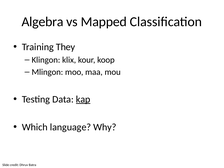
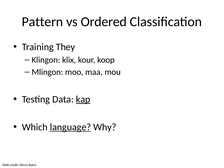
Algebra: Algebra -> Pattern (42, 22)
Mapped: Mapped -> Ordered (104, 22)
language underline: none -> present (70, 127)
